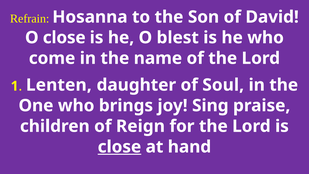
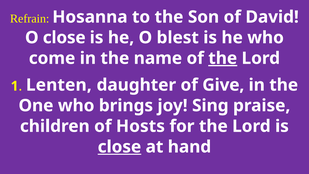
the underline: none -> present (223, 58)
Soul: Soul -> Give (223, 85)
Reign: Reign -> Hosts (140, 126)
